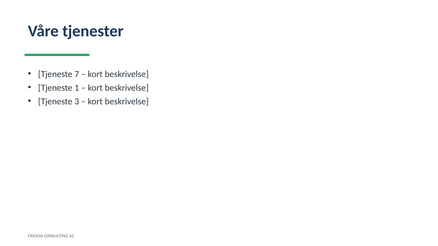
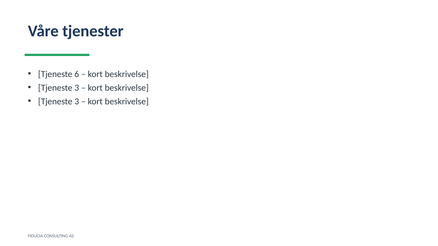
7: 7 -> 6 (77, 74)
1: 1 -> 3 (77, 88)
